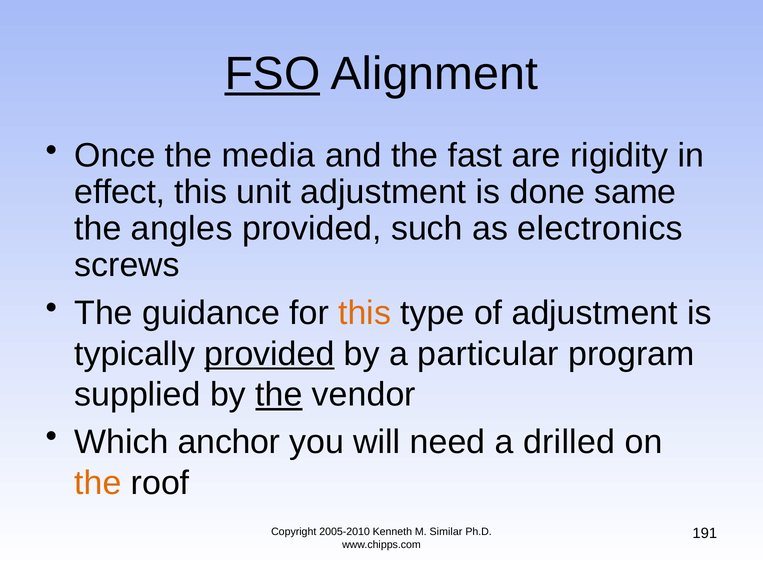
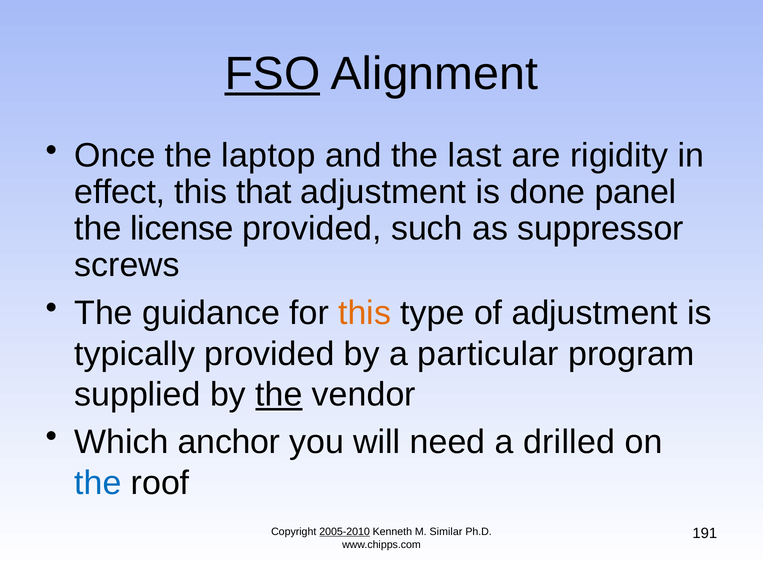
media: media -> laptop (268, 155)
fast: fast -> last (475, 155)
unit: unit -> that (264, 192)
same: same -> panel (635, 192)
angles: angles -> license (182, 229)
electronics: electronics -> suppressor (600, 229)
provided underline: present -> none (269, 354)
the colour: orange -> blue (98, 483)
2005-2010 underline: none -> present (345, 532)
